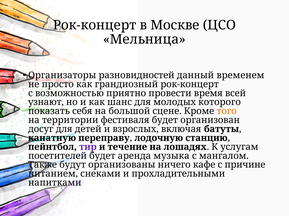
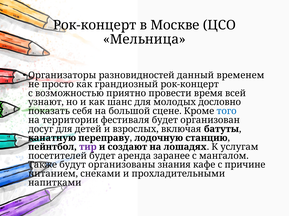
которого: которого -> дословно (220, 103)
того colour: orange -> blue (227, 111)
течение: течение -> создают (127, 147)
музыка: музыка -> заранее (172, 156)
ничего: ничего -> знания (174, 165)
